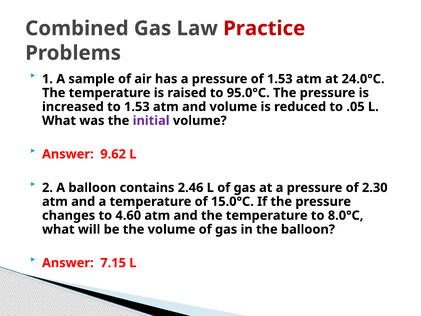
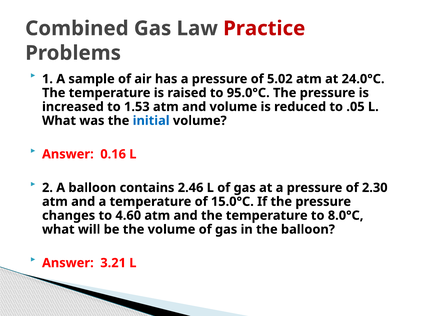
of 1.53: 1.53 -> 5.02 (280, 79)
initial colour: purple -> blue (151, 121)
9.62: 9.62 -> 0.16 (113, 154)
7.15: 7.15 -> 3.21 (113, 263)
